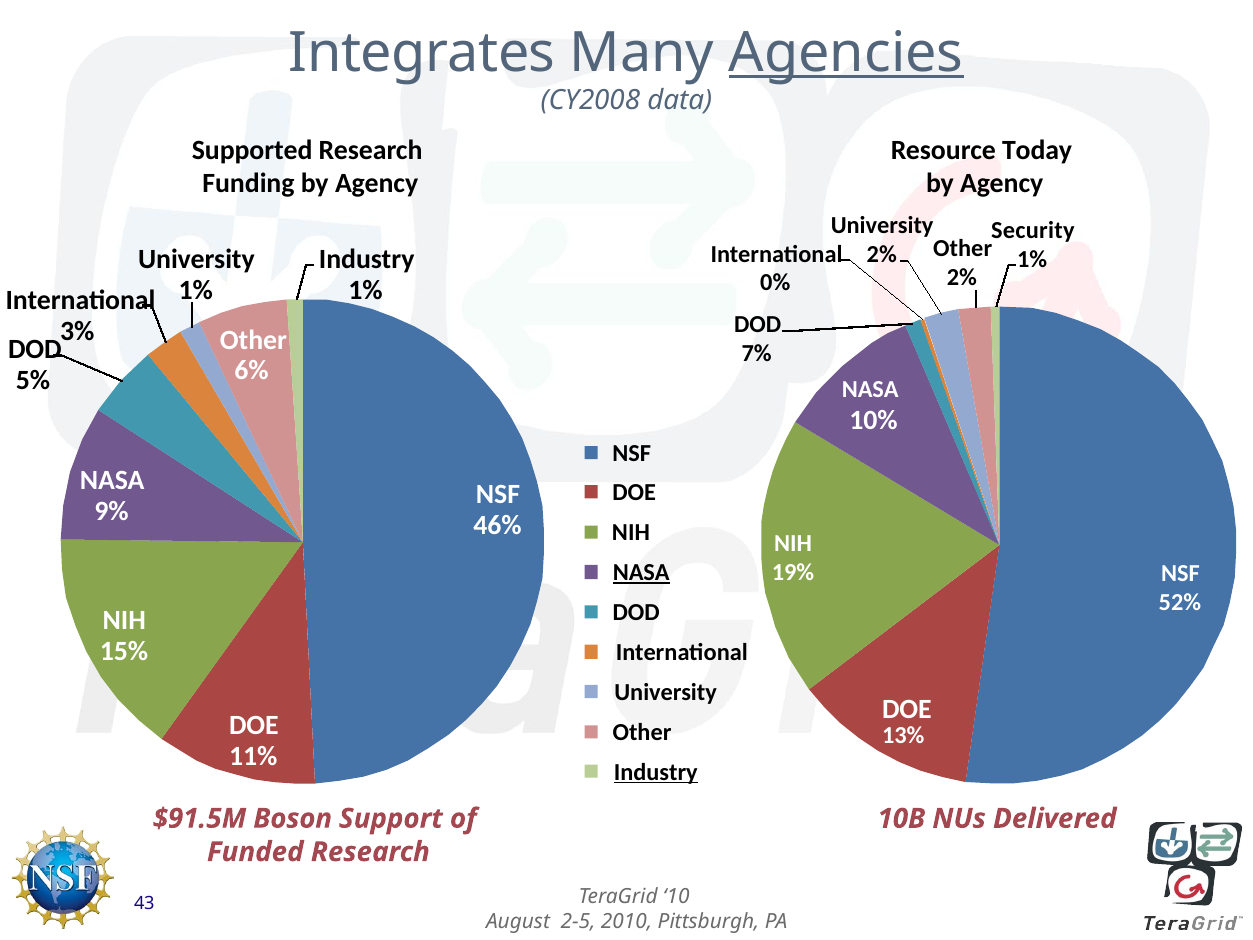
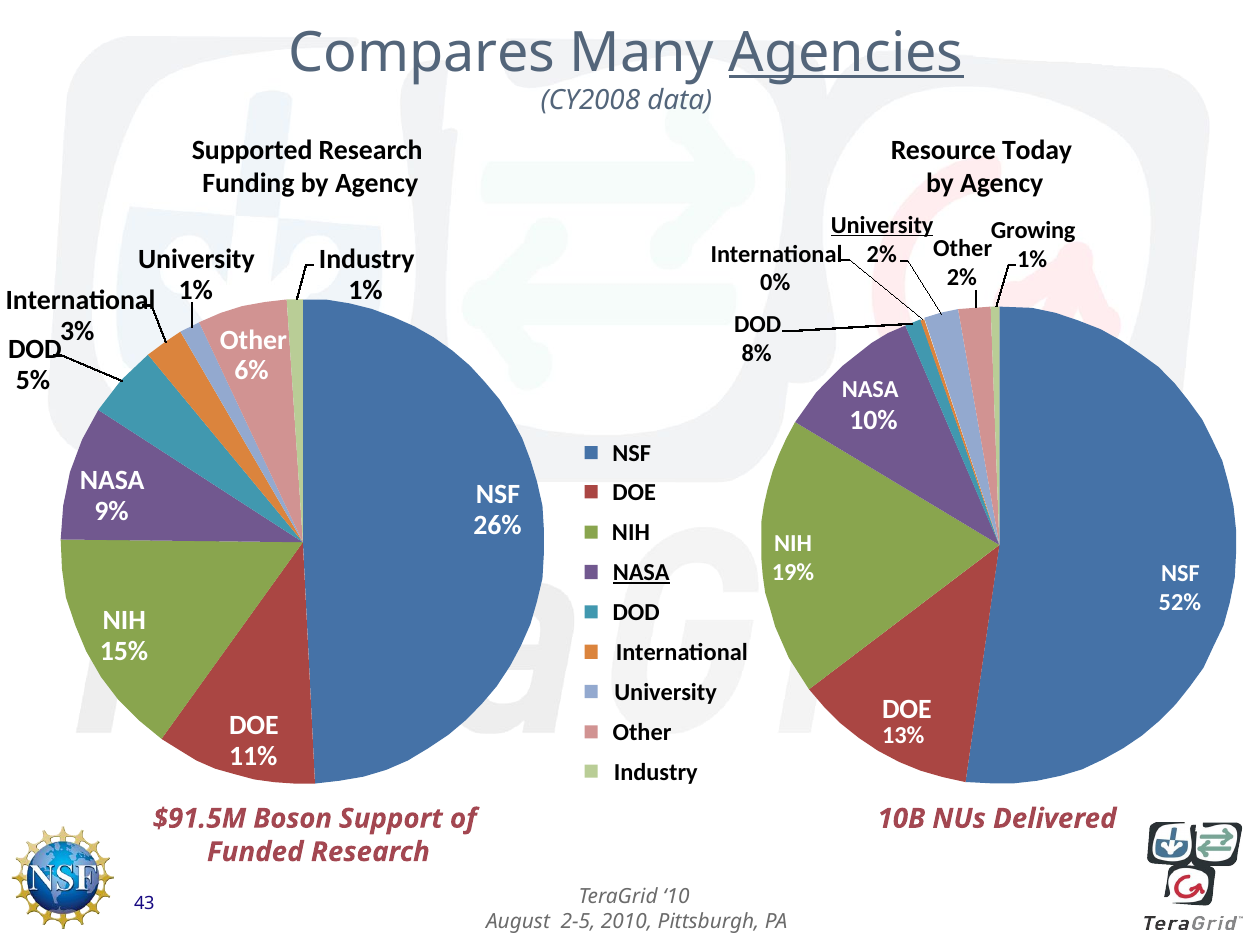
Integrates: Integrates -> Compares (422, 53)
University underline: none -> present (882, 225)
Security: Security -> Growing (1033, 230)
7%: 7% -> 8% (757, 353)
46%: 46% -> 26% (498, 526)
Industry underline: present -> none (656, 772)
